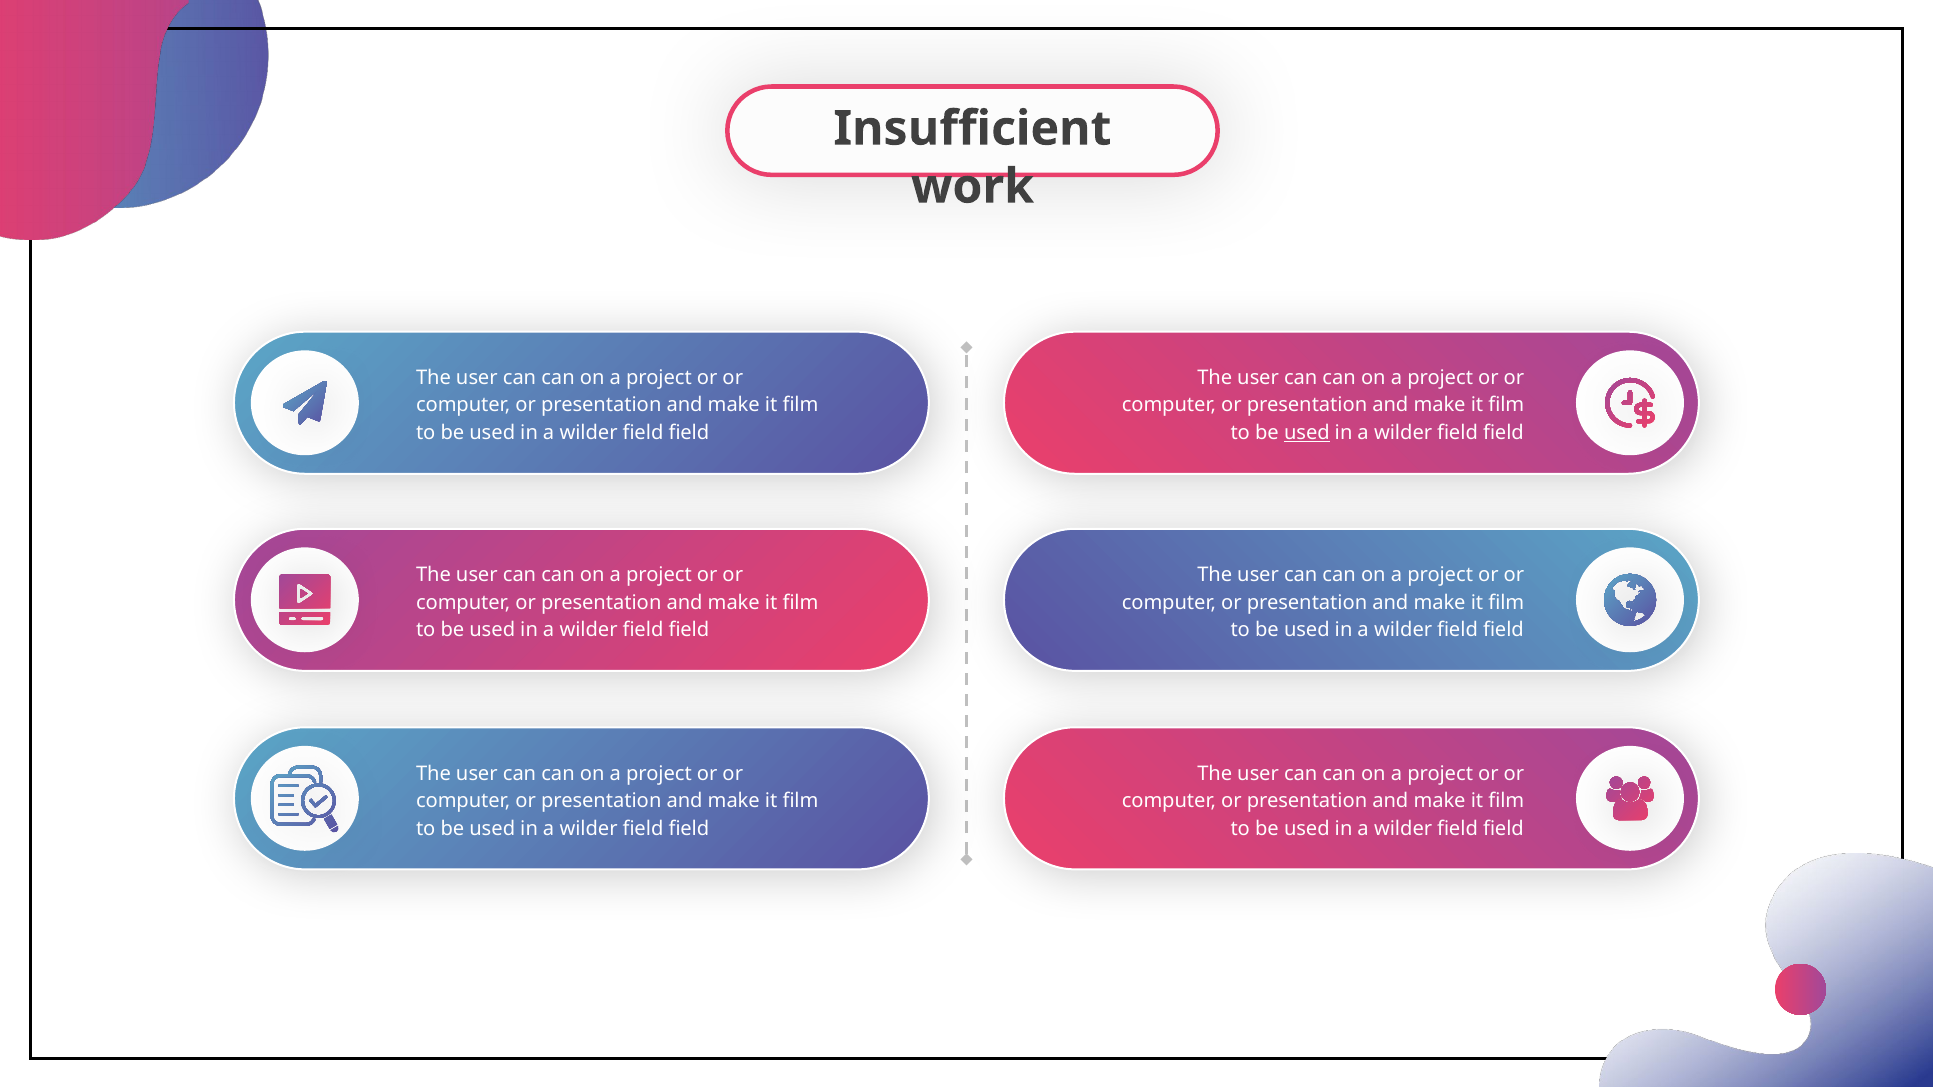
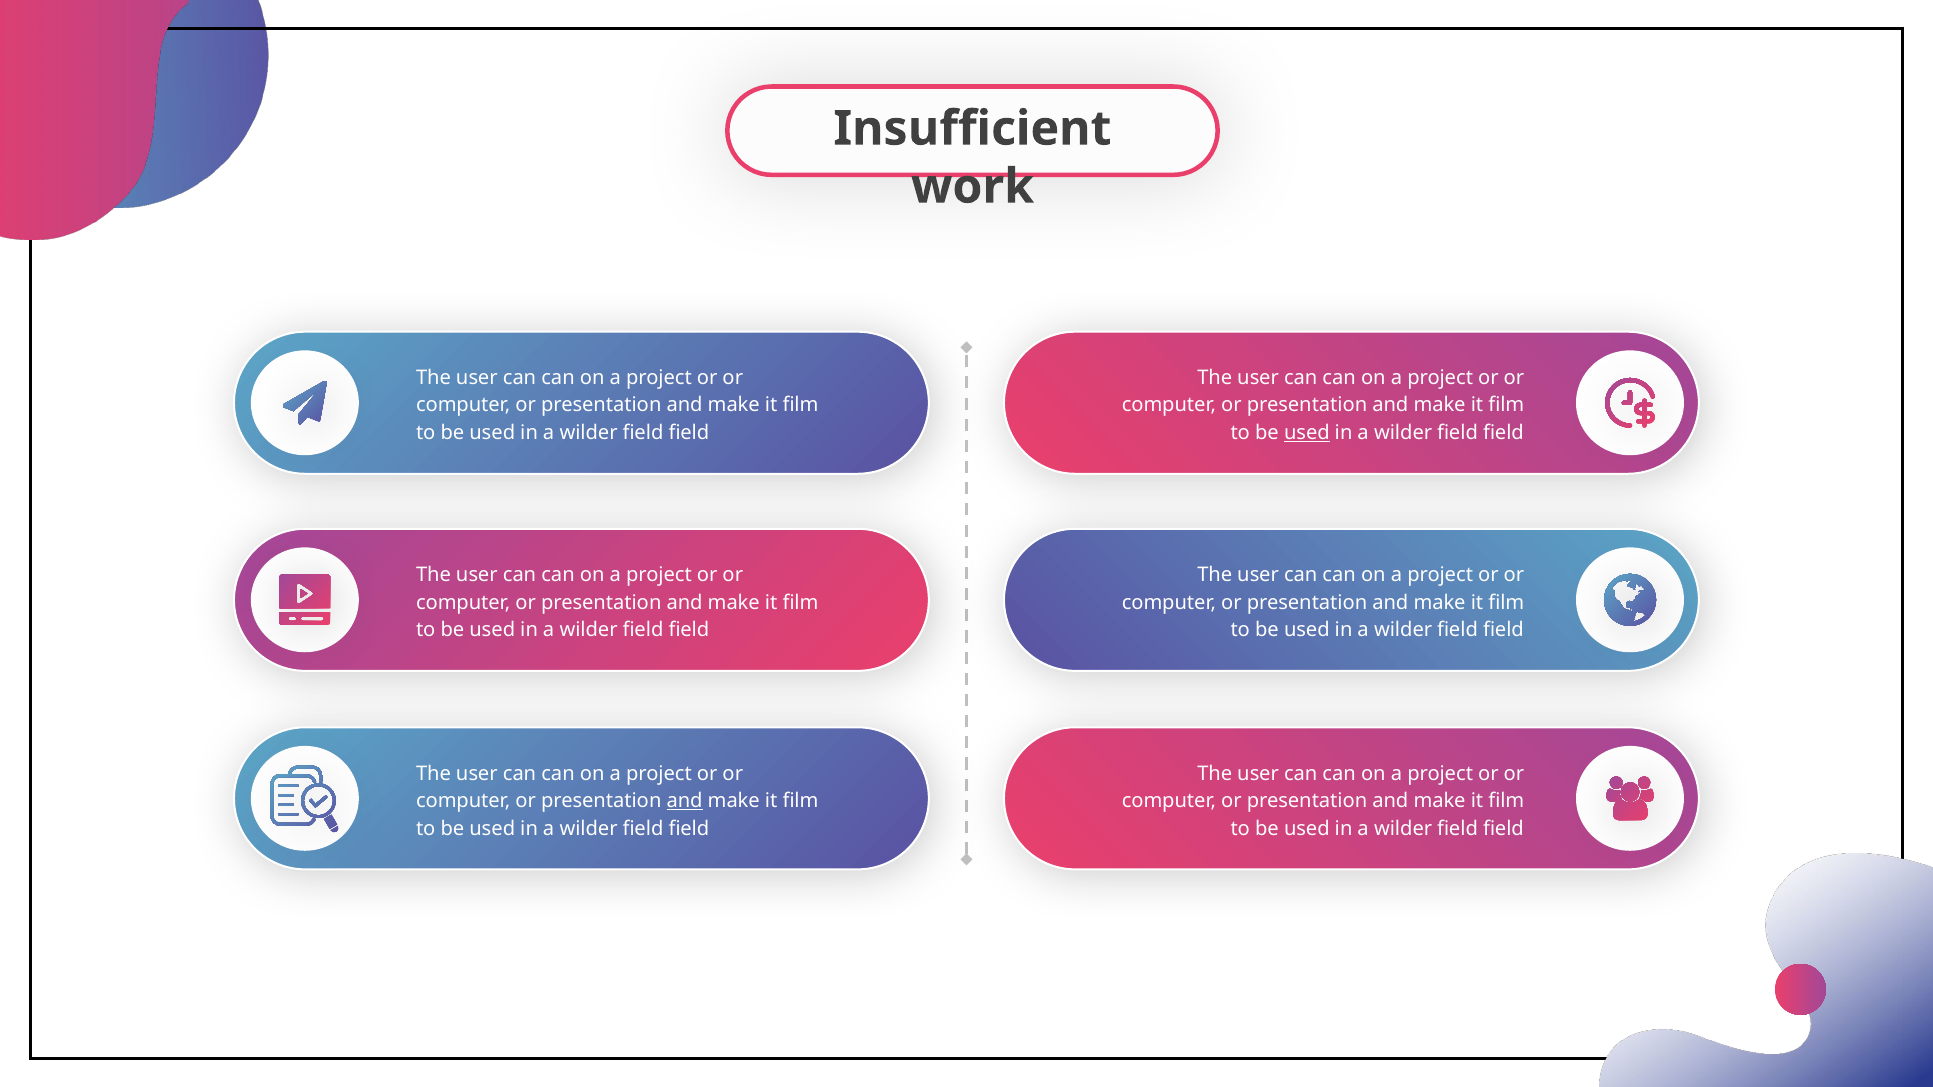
and underline: none -> present (685, 801)
